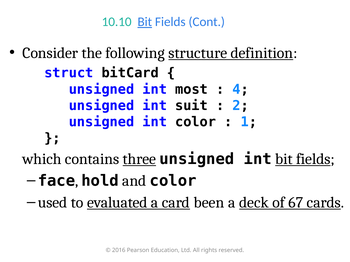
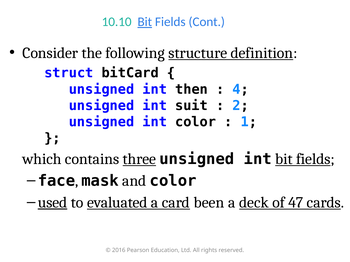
most: most -> then (192, 89)
hold: hold -> mask (100, 181)
used underline: none -> present (53, 203)
67: 67 -> 47 (296, 203)
